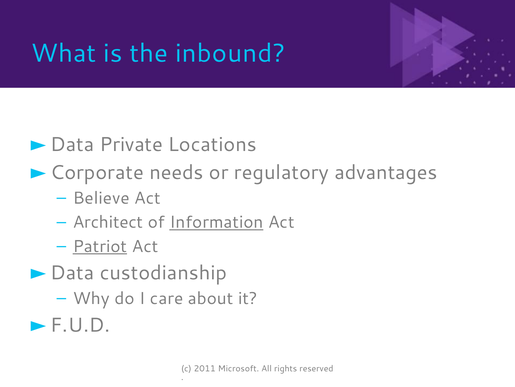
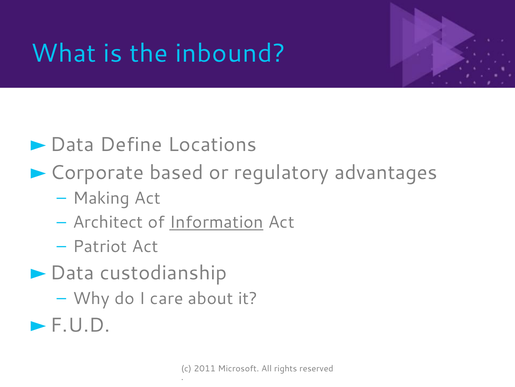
Private: Private -> Define (131, 144)
needs: needs -> based (176, 172)
Believe: Believe -> Making (101, 198)
Patriot underline: present -> none (100, 246)
